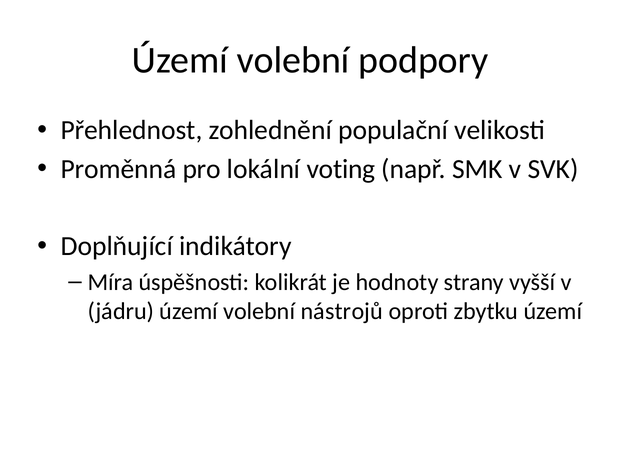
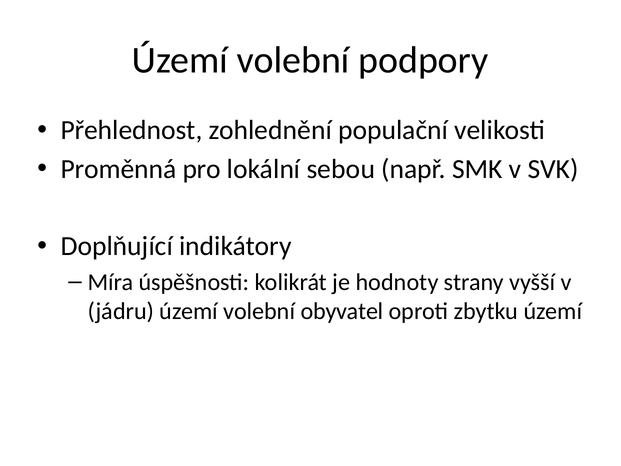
voting: voting -> sebou (341, 169)
nástrojů: nástrojů -> obyvatel (342, 311)
